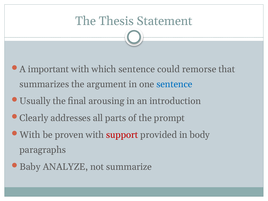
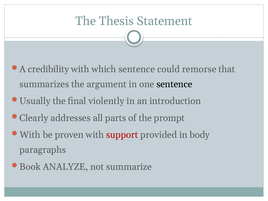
important: important -> credibility (48, 69)
sentence colour: blue -> black (174, 84)
arousing: arousing -> violently (106, 101)
Baby: Baby -> Book (30, 167)
